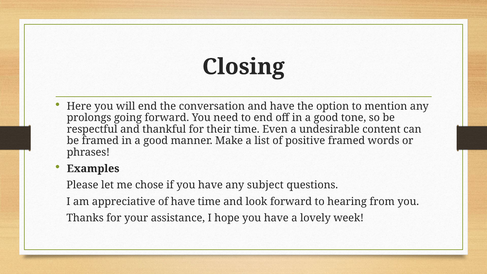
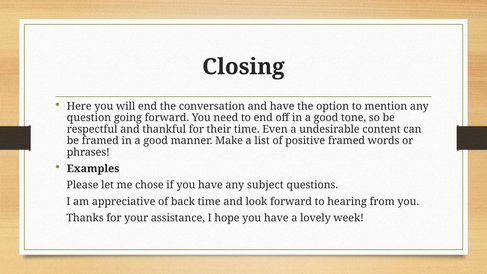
prolongs: prolongs -> question (89, 118)
of have: have -> back (183, 201)
